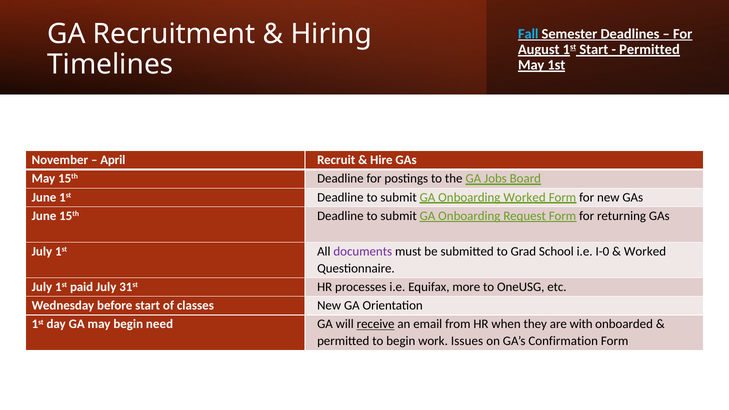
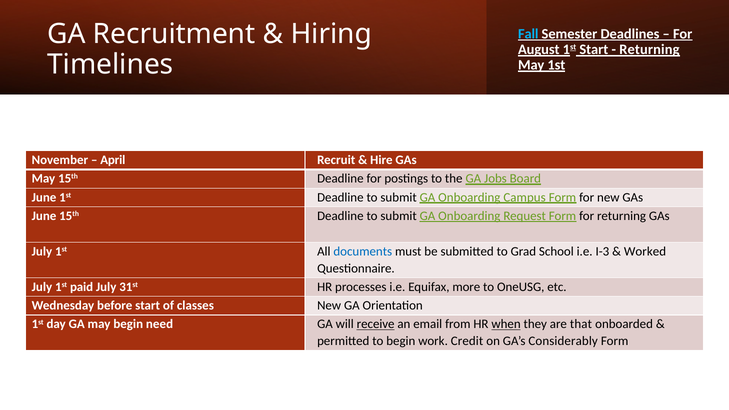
Permitted: Permitted -> Returning (649, 49)
Onboarding Worked: Worked -> Campus (525, 197)
documents colour: purple -> blue (363, 251)
I-0: I-0 -> I-3 (602, 251)
when underline: none -> present (506, 324)
with: with -> that (581, 324)
Issues: Issues -> Credit (467, 341)
Confirmation: Confirmation -> Considerably (563, 341)
